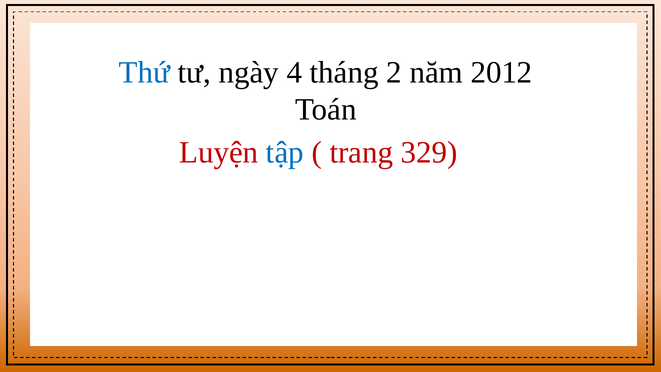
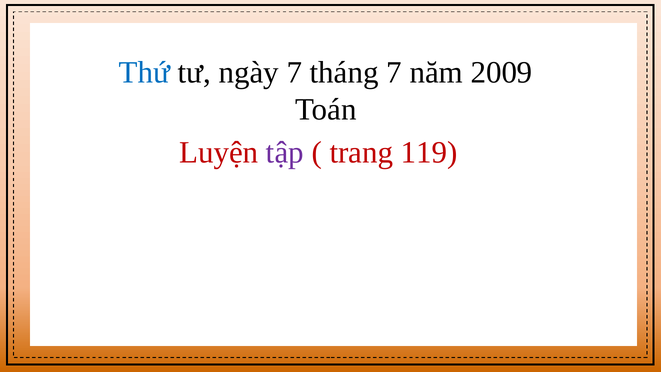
ngày 4: 4 -> 7 (294, 72)
tháng 2: 2 -> 7 (394, 72)
2012: 2012 -> 2009 (502, 72)
tập colour: blue -> purple (285, 153)
329: 329 -> 119 (429, 153)
